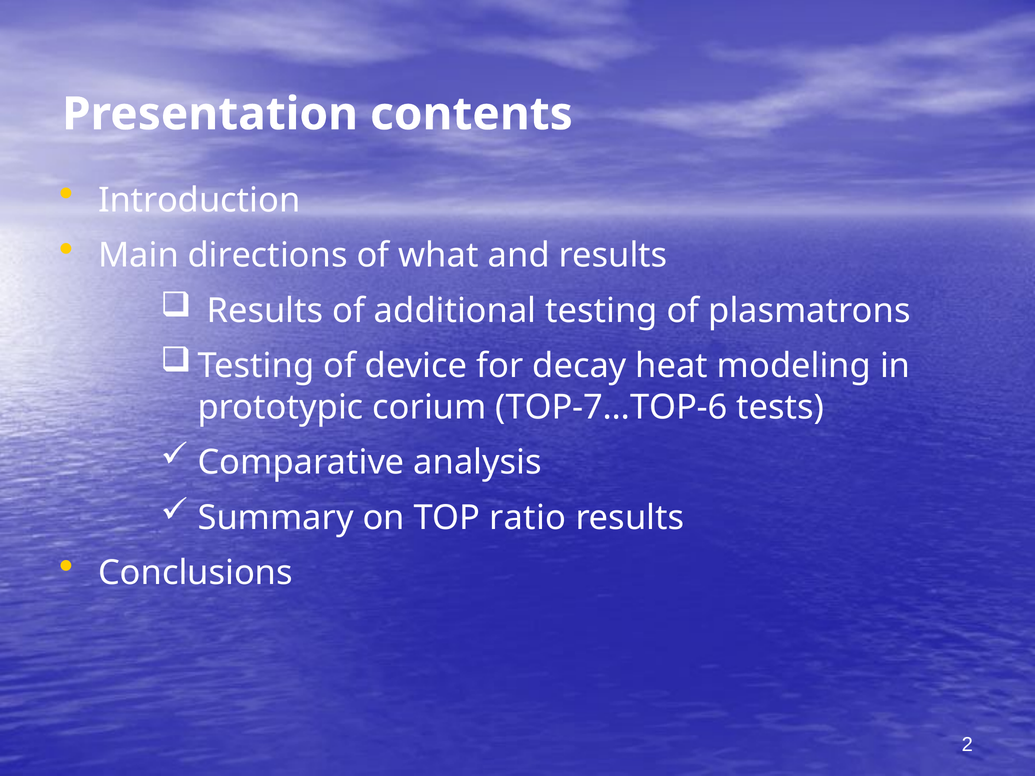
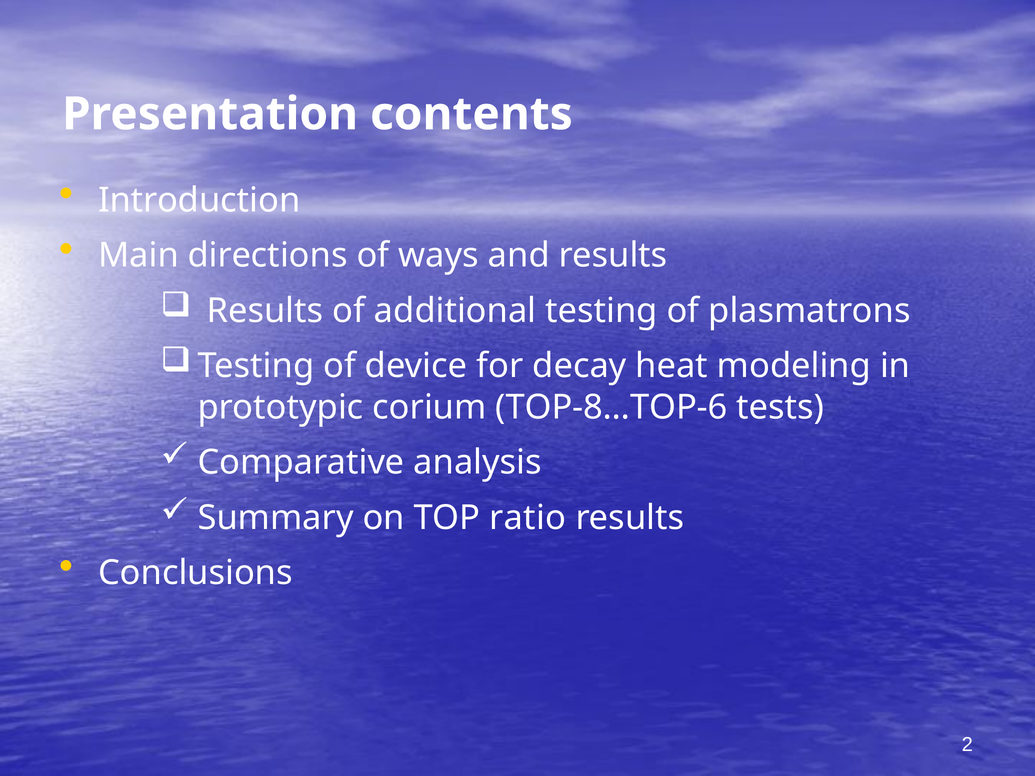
what: what -> ways (439, 256)
TOP-7…TOP-6: TOP-7…TOP-6 -> TOP-8…TOP-6 (612, 408)
